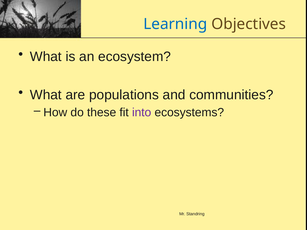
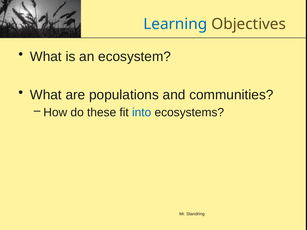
into colour: purple -> blue (142, 113)
